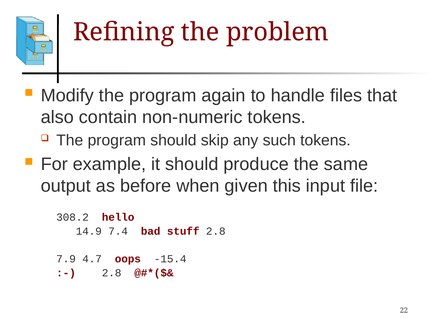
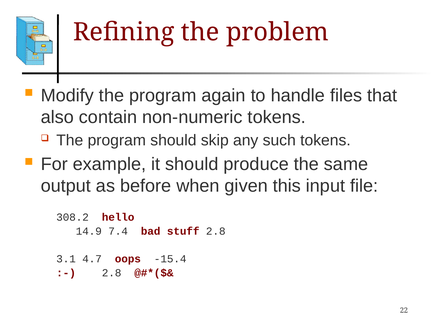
7.9: 7.9 -> 3.1 (66, 259)
